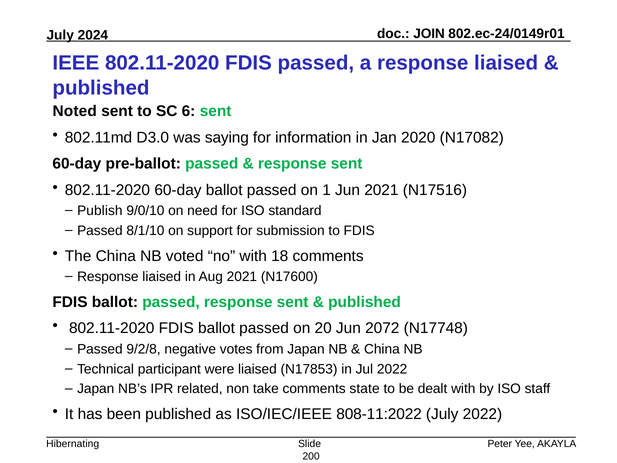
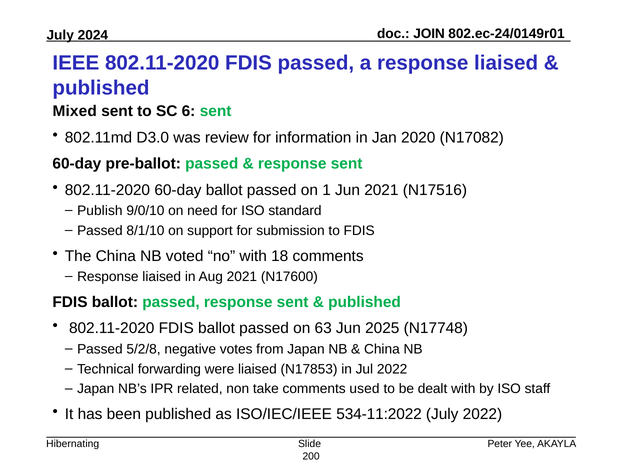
Noted: Noted -> Mixed (75, 111)
saying: saying -> review (227, 137)
20: 20 -> 63 (323, 328)
2072: 2072 -> 2025 (382, 328)
9/2/8: 9/2/8 -> 5/2/8 (144, 349)
participant: participant -> forwarding (169, 369)
state: state -> used (365, 389)
808-11:2022: 808-11:2022 -> 534-11:2022 (379, 414)
